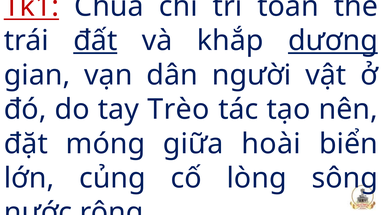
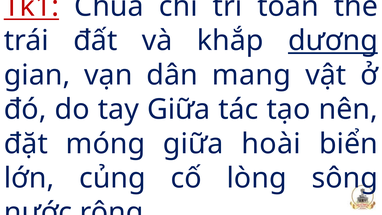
đất underline: present -> none (95, 41)
người: người -> mang (251, 75)
tay Trèo: Trèo -> Giữa (179, 109)
